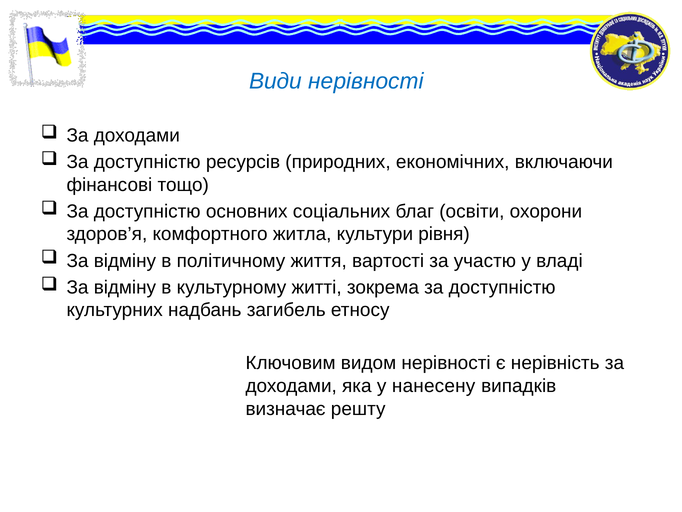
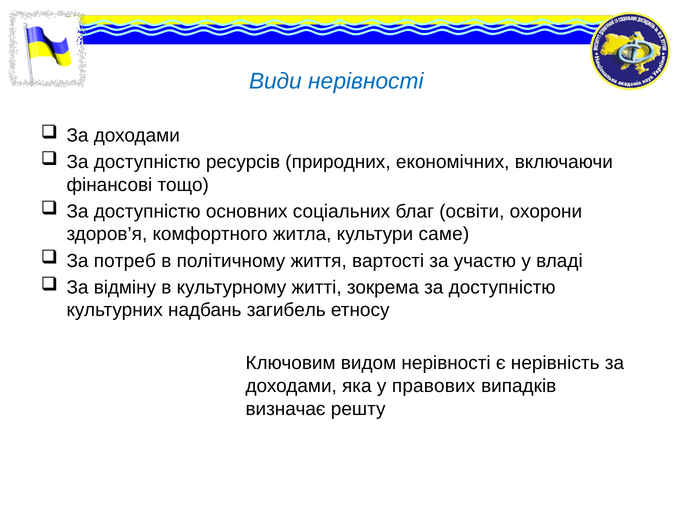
рівня: рівня -> саме (444, 234)
відміну: відміну -> потреб (125, 261)
нанесену: нанесену -> правових (434, 386)
